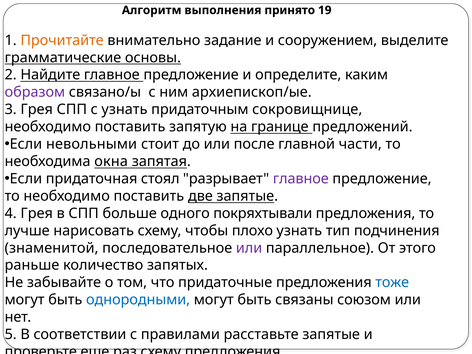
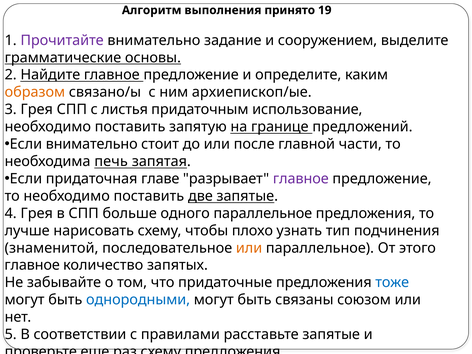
Прочитайте colour: orange -> purple (62, 40)
образом colour: purple -> orange (35, 92)
с узнать: узнать -> листья (125, 110)
сокровищнице: сокровищнице -> использование (307, 110)
Если невольными: невольными -> внимательно (92, 144)
окна: окна -> печь (111, 161)
стоял: стоял -> главе (160, 179)
одного покряхтывали: покряхтывали -> параллельное (263, 213)
или colour: purple -> orange (249, 248)
раньше: раньше -> главное (32, 265)
